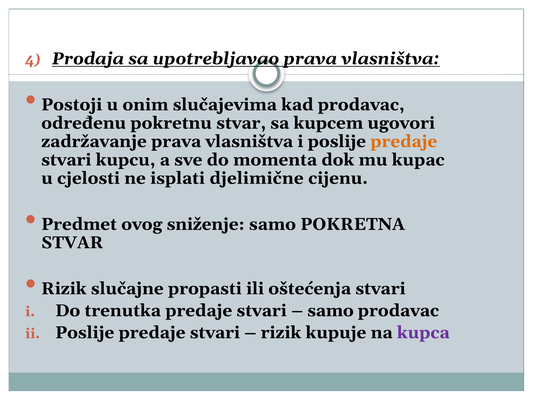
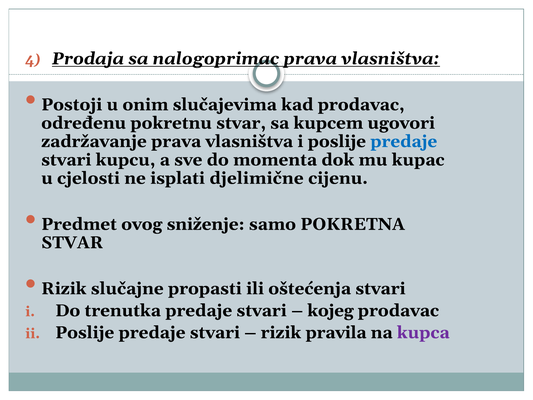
upotrebljavao: upotrebljavao -> nalogoprimac (216, 59)
predaje colour: orange -> blue (404, 141)
samo: samo -> kojeg (331, 310)
kupuje: kupuje -> pravila (336, 332)
